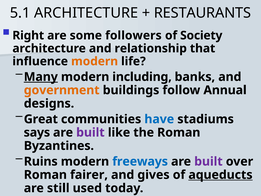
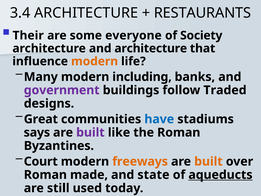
5.1: 5.1 -> 3.4 (20, 13)
Right: Right -> Their (28, 35)
followers: followers -> everyone (133, 35)
and relationship: relationship -> architecture (151, 48)
Many underline: present -> none (41, 77)
government colour: orange -> purple (62, 90)
Annual: Annual -> Traded (225, 90)
Ruins: Ruins -> Court (41, 161)
freeways colour: blue -> orange (140, 161)
built colour: purple -> orange (208, 161)
fairer: fairer -> made (89, 175)
gives: gives -> state (153, 175)
